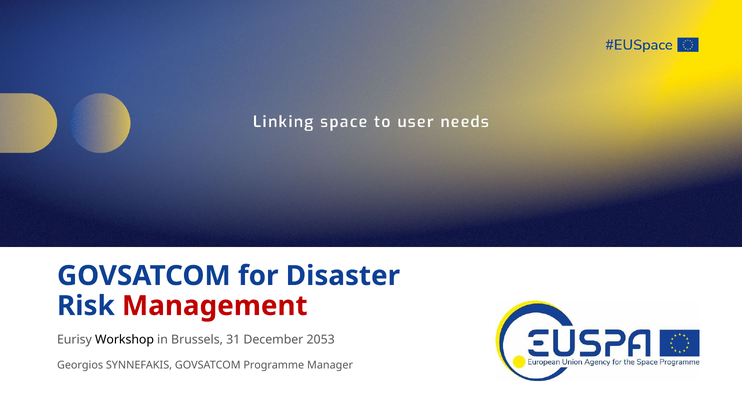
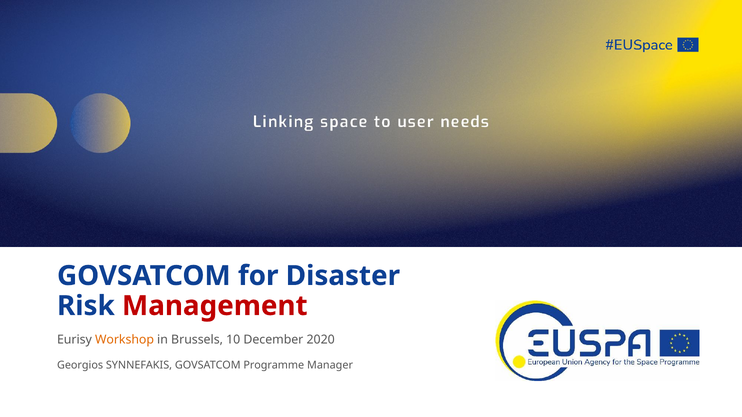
Workshop colour: black -> orange (125, 340)
31: 31 -> 10 (233, 340)
2053: 2053 -> 2020 (321, 340)
